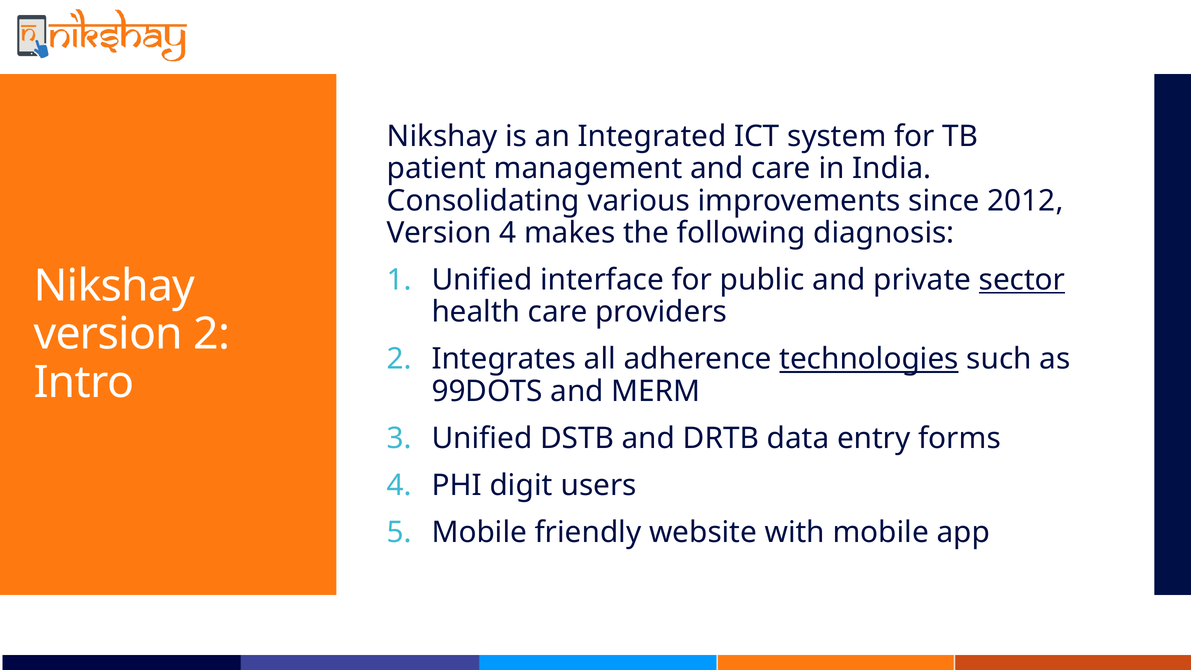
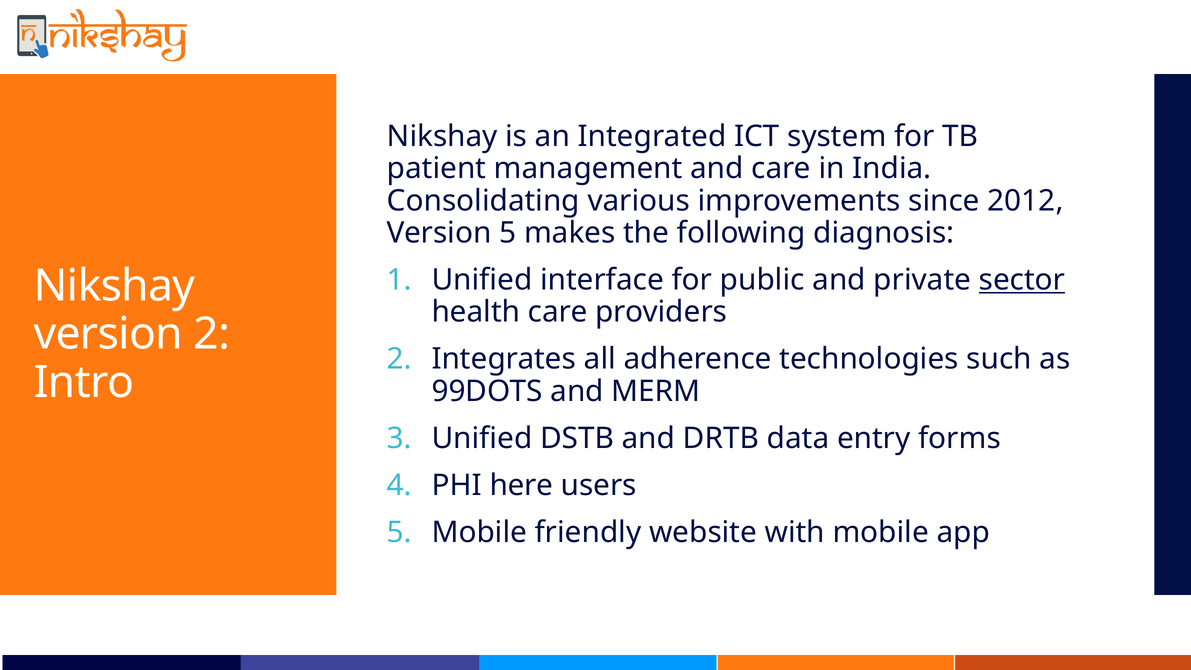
Version 4: 4 -> 5 (508, 233)
technologies underline: present -> none (869, 359)
digit: digit -> here (521, 485)
